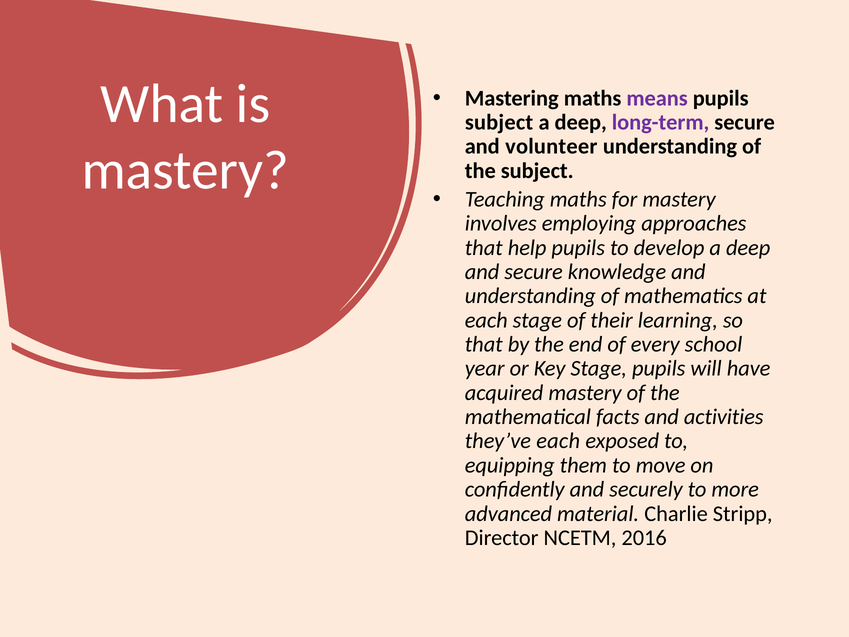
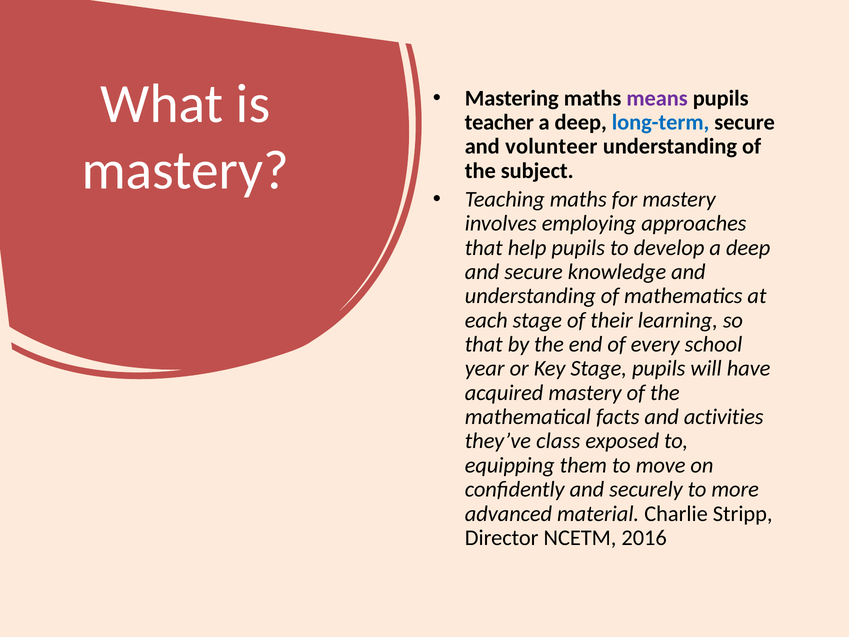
subject: subject -> teacher (499, 122)
long-term colour: purple -> blue (661, 122)
they’ve each: each -> class (558, 441)
